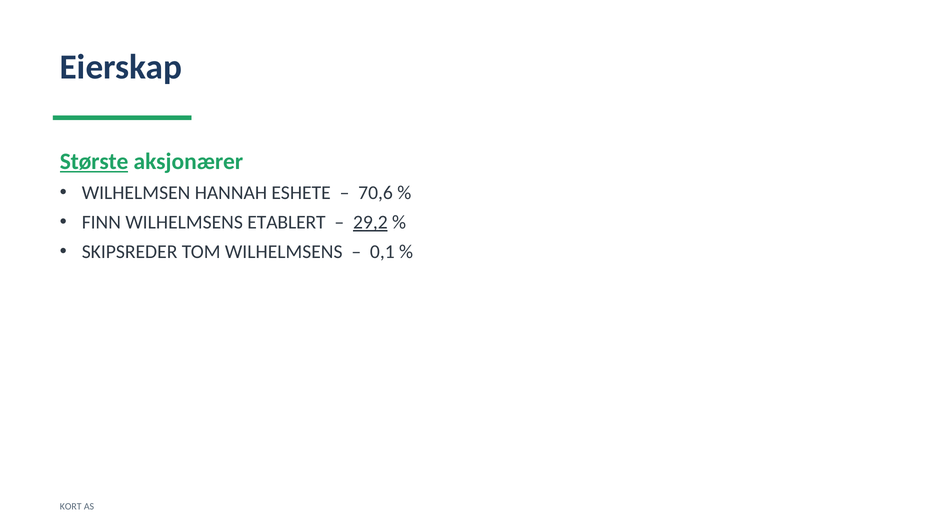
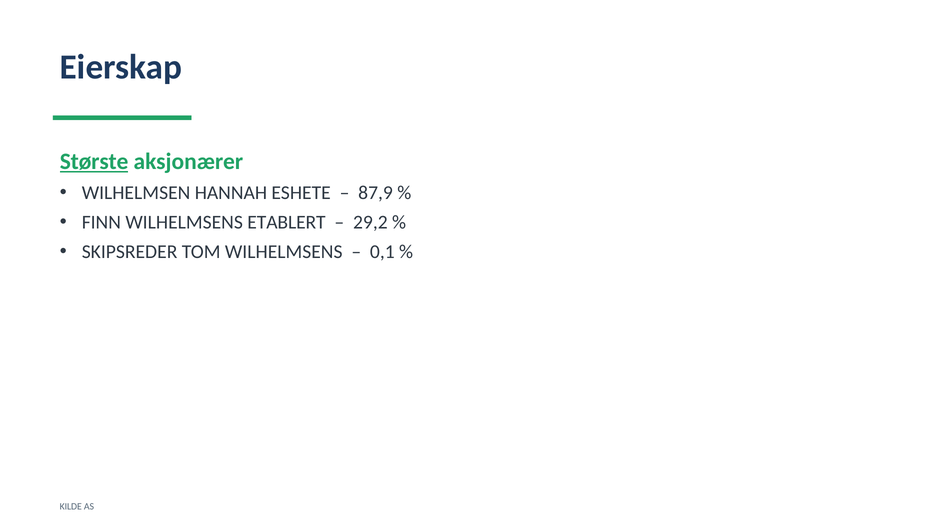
70,6: 70,6 -> 87,9 (376, 193)
29,2 underline: present -> none (370, 222)
KORT: KORT -> KILDE (71, 507)
